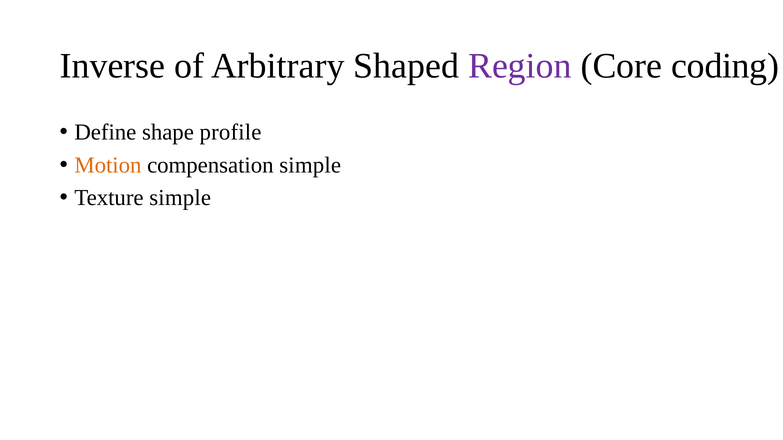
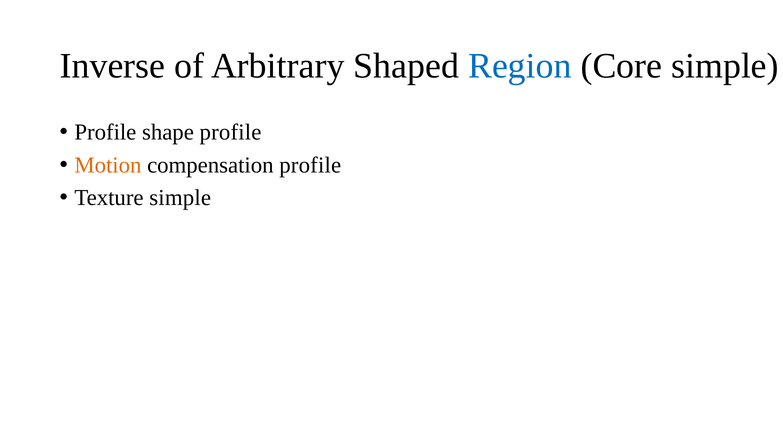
Region colour: purple -> blue (520, 66)
Core coding: coding -> simple (725, 66)
Define: Define -> Profile (105, 132)
compensation simple: simple -> profile (310, 165)
